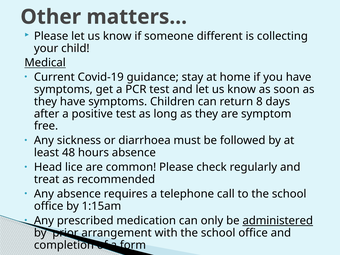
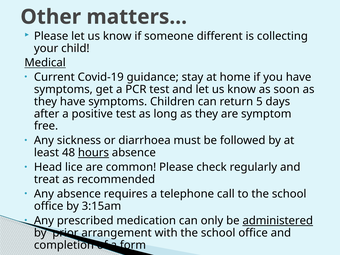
8: 8 -> 5 (259, 102)
hours underline: none -> present (93, 153)
1:15am: 1:15am -> 3:15am (101, 206)
